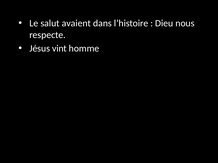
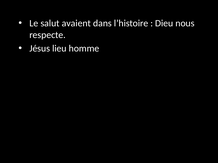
vint: vint -> lieu (59, 49)
